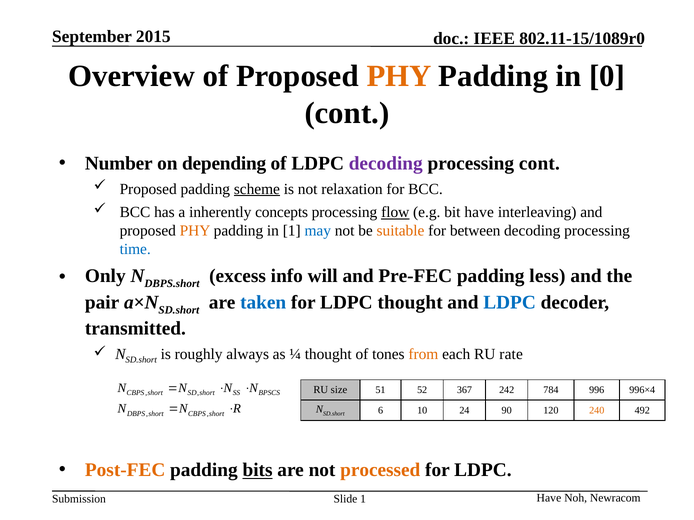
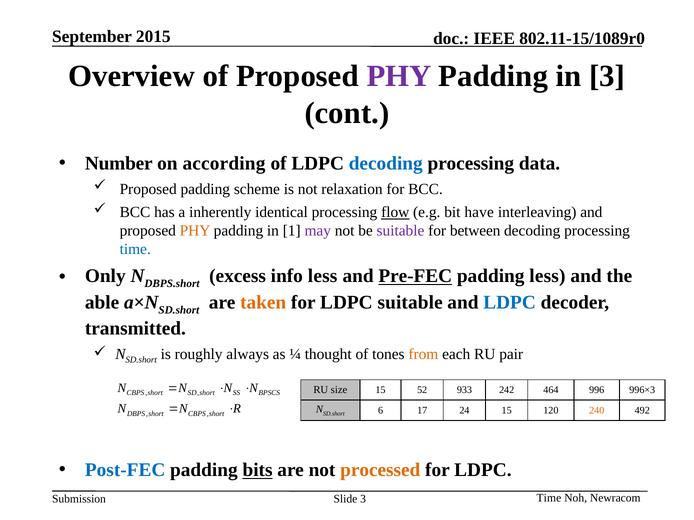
PHY colour: orange -> purple (399, 76)
in 0: 0 -> 3 (607, 76)
depending: depending -> according (224, 164)
decoding colour: purple -> blue (386, 164)
processing cont: cont -> data (540, 164)
scheme underline: present -> none (257, 189)
concepts: concepts -> identical (282, 212)
may colour: blue -> purple (318, 231)
suitable colour: orange -> purple (400, 231)
info will: will -> less (323, 276)
Pre-FEC underline: none -> present (415, 276)
pair: pair -> able (102, 303)
taken colour: blue -> orange (263, 303)
LDPC thought: thought -> suitable (410, 303)
rate: rate -> pair (511, 354)
size 51: 51 -> 15 (381, 390)
367: 367 -> 933 (464, 390)
784: 784 -> 464 (551, 390)
996×4: 996×4 -> 996×3 (642, 390)
10: 10 -> 17 (422, 411)
24 90: 90 -> 15 (507, 411)
Post-FEC colour: orange -> blue (125, 471)
Have: Have -> Time (549, 499)
Slide 1: 1 -> 3 (363, 499)
